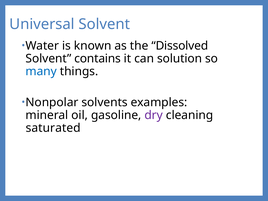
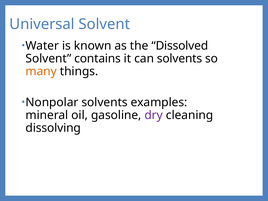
can solution: solution -> solvents (180, 59)
many colour: blue -> orange (41, 71)
saturated: saturated -> dissolving (53, 128)
